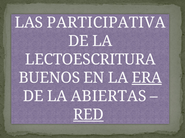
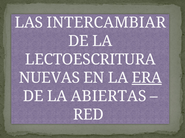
PARTICIPATIVA: PARTICIPATIVA -> INTERCAMBIAR (106, 23)
BUENOS: BUENOS -> NUEVAS (49, 78)
RED underline: present -> none (88, 115)
